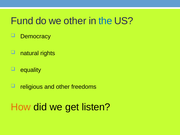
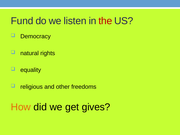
we other: other -> listen (75, 21)
the colour: blue -> red (105, 21)
listen: listen -> gives (96, 107)
